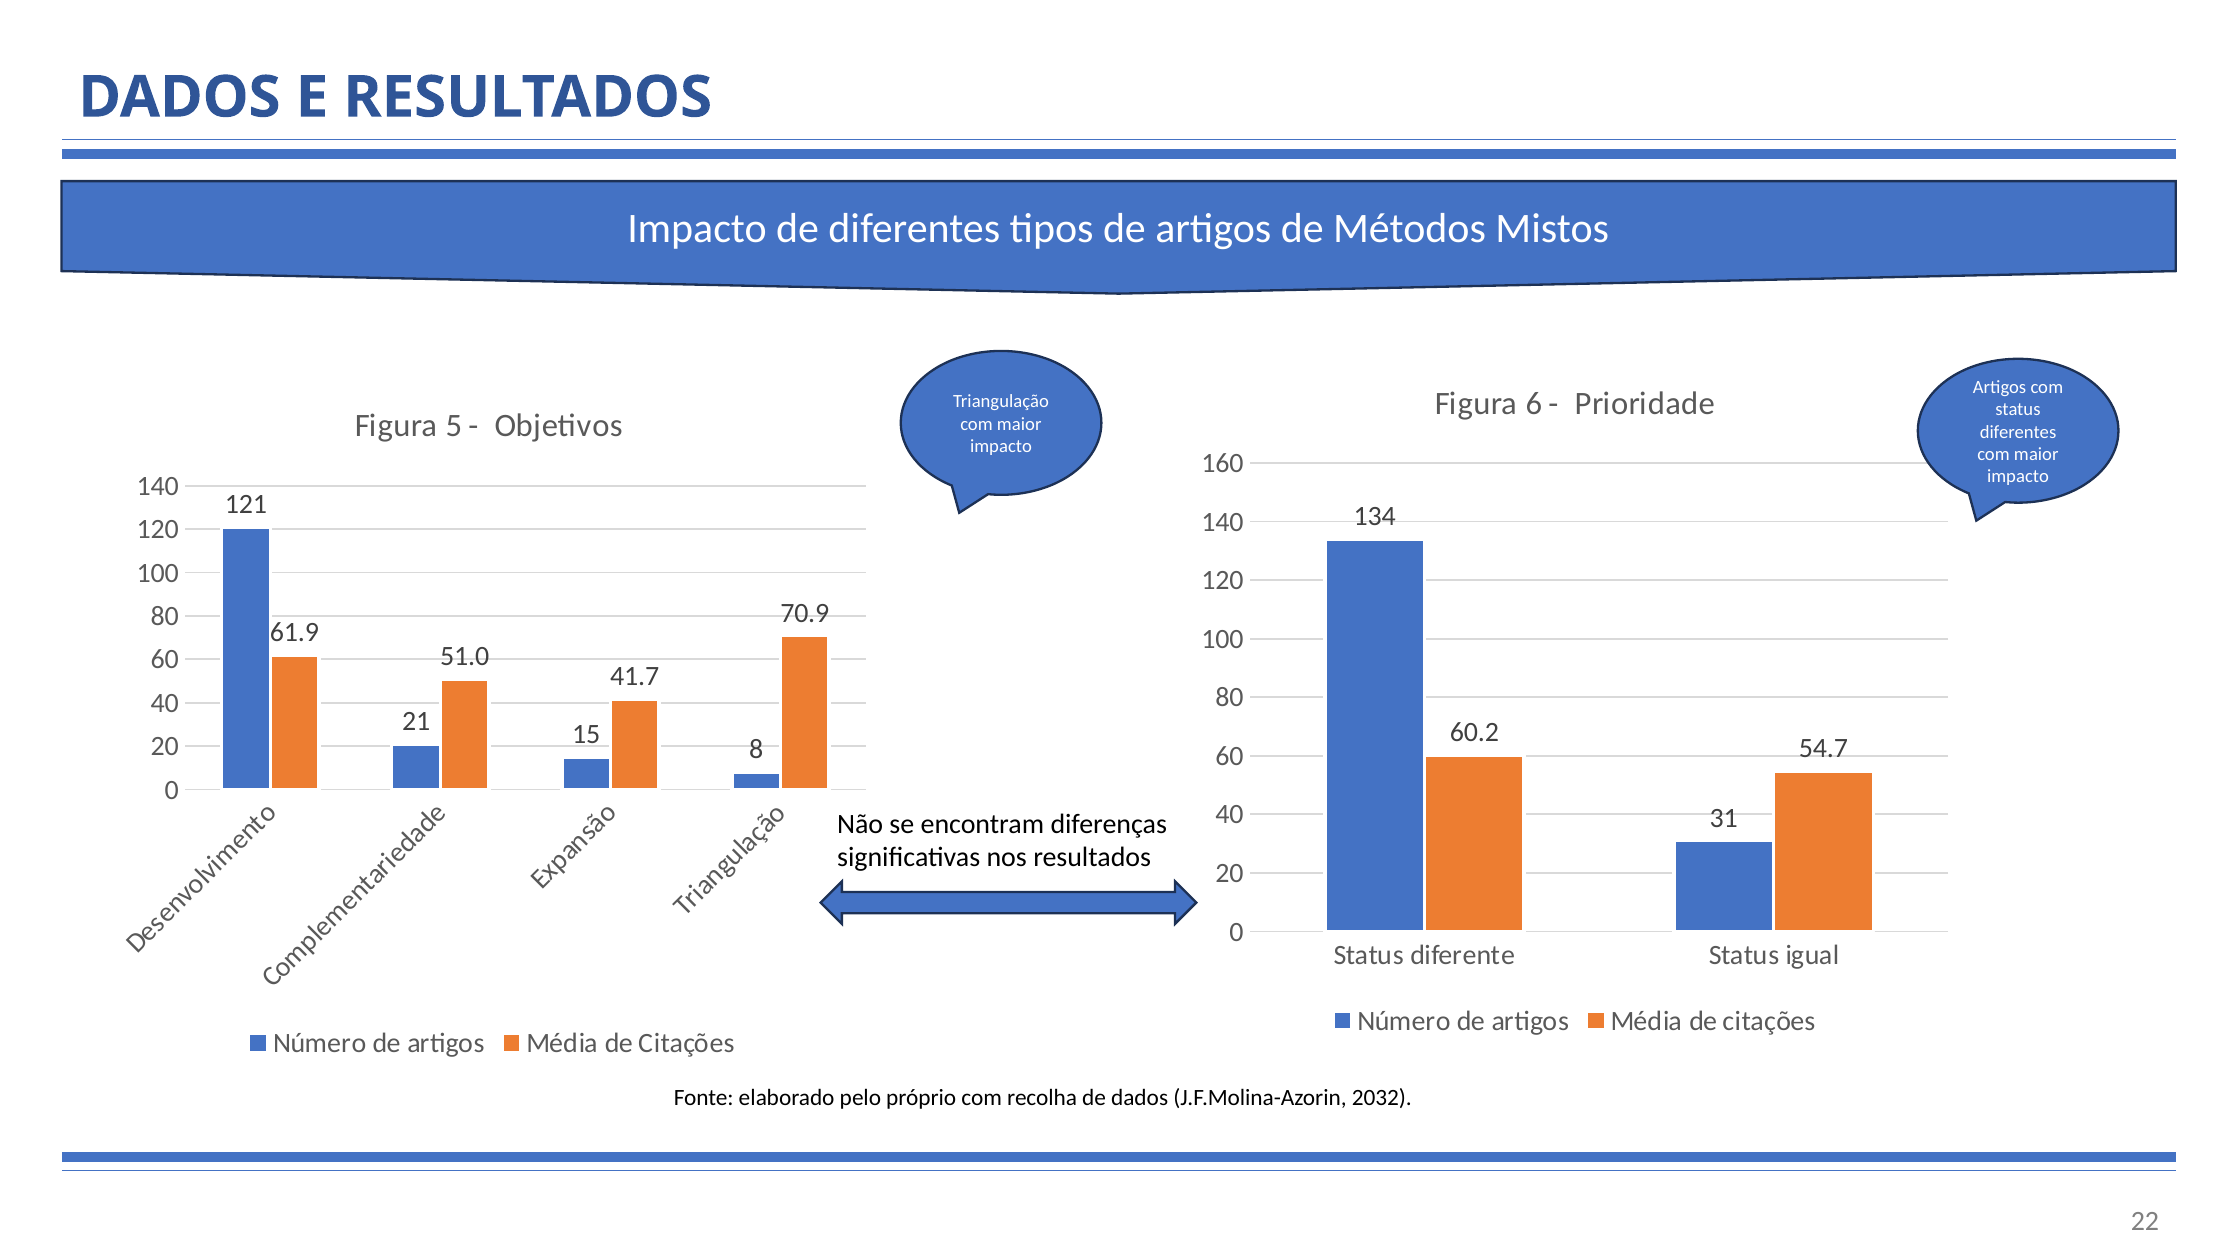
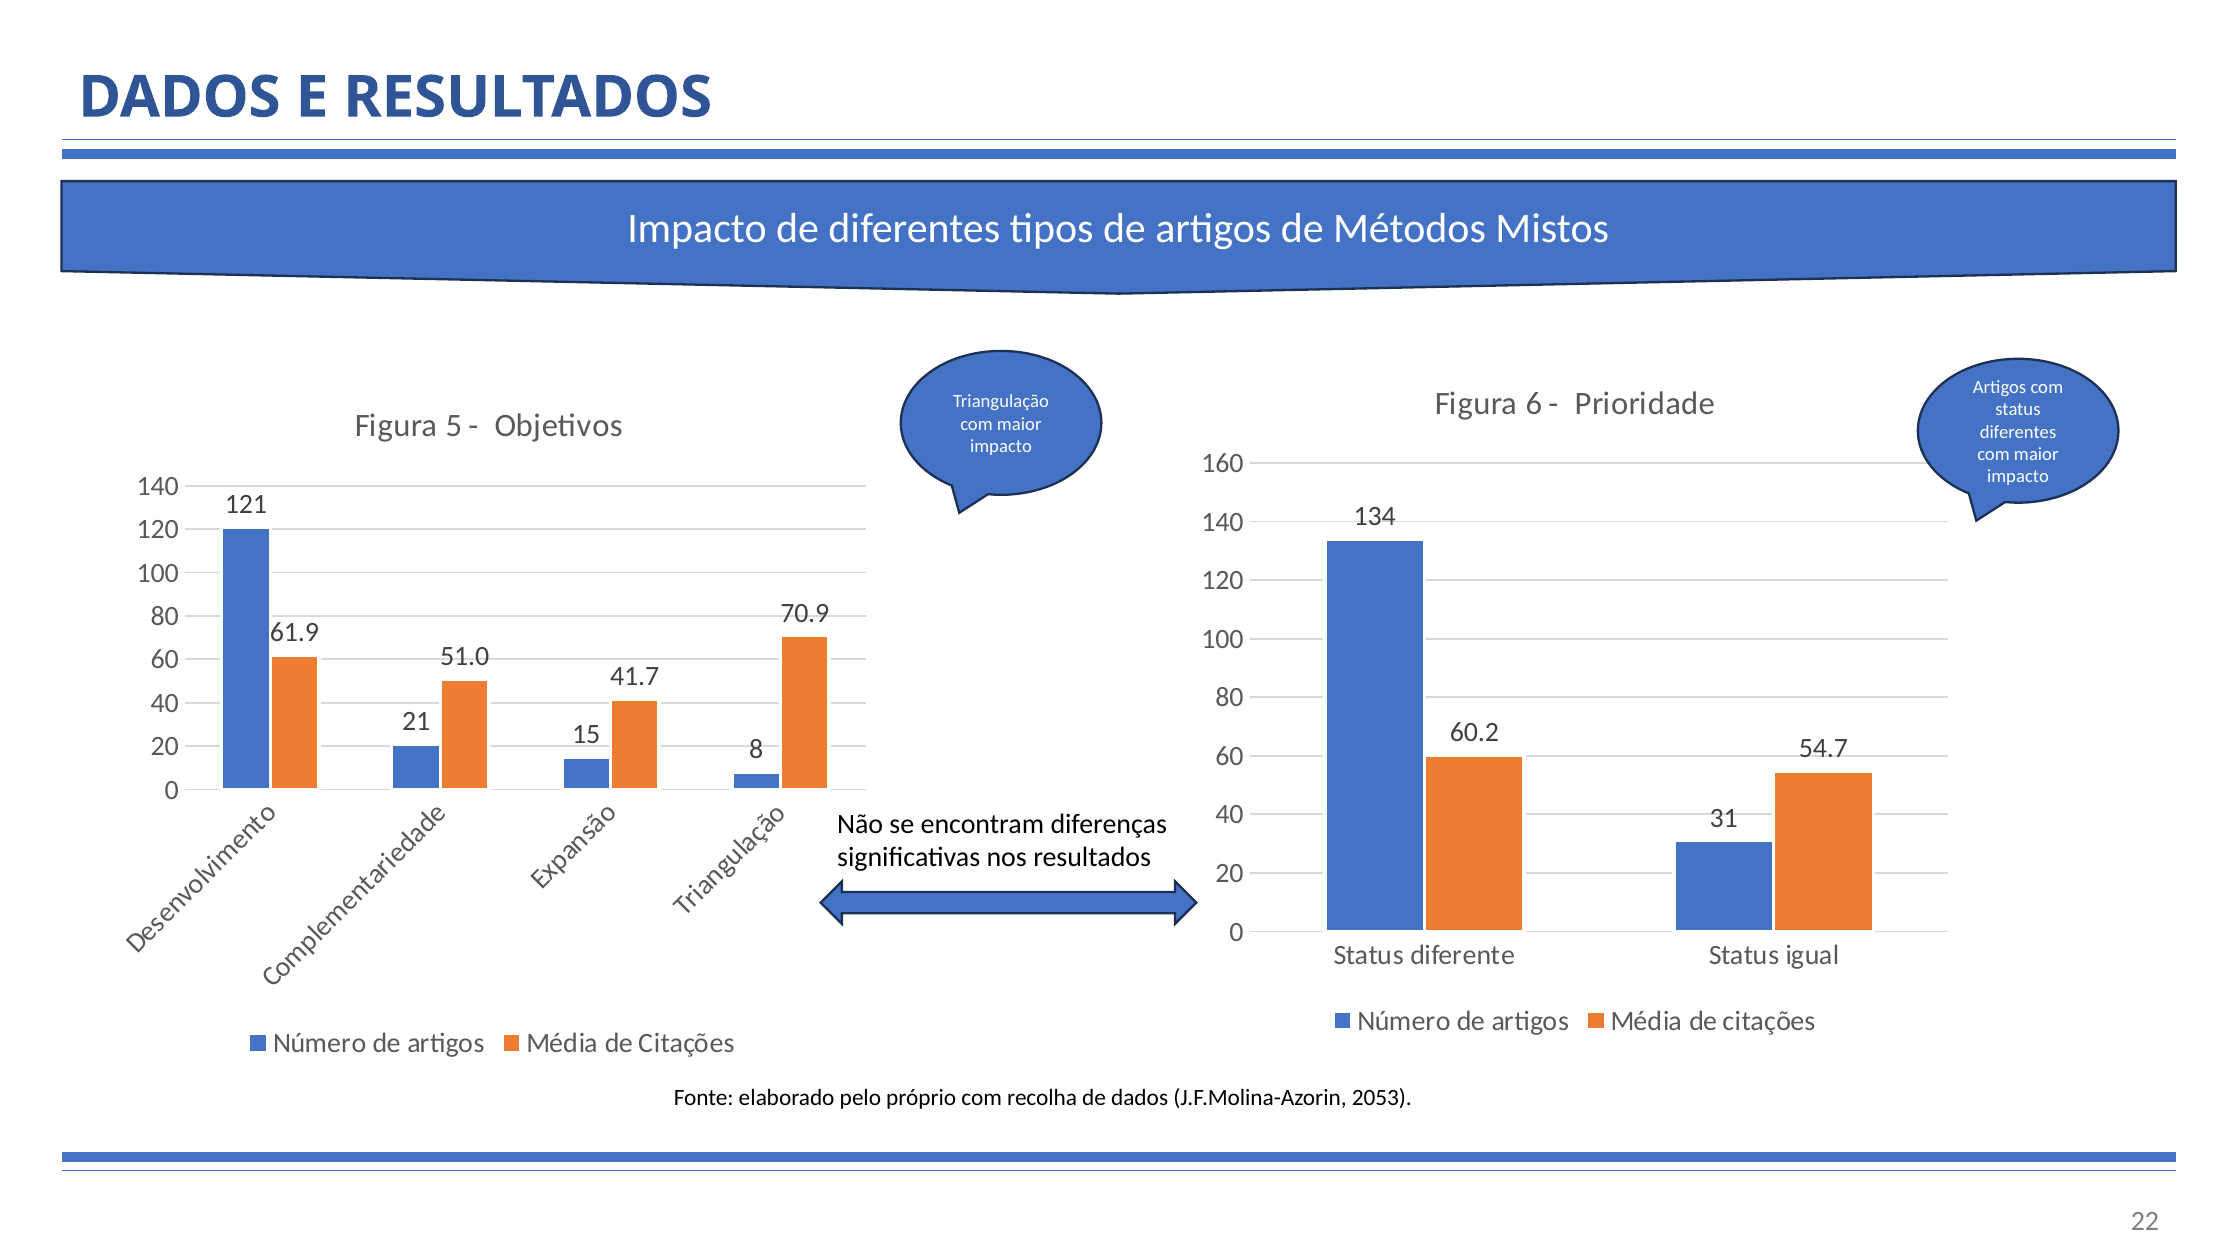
2032: 2032 -> 2053 (1382, 1098)
